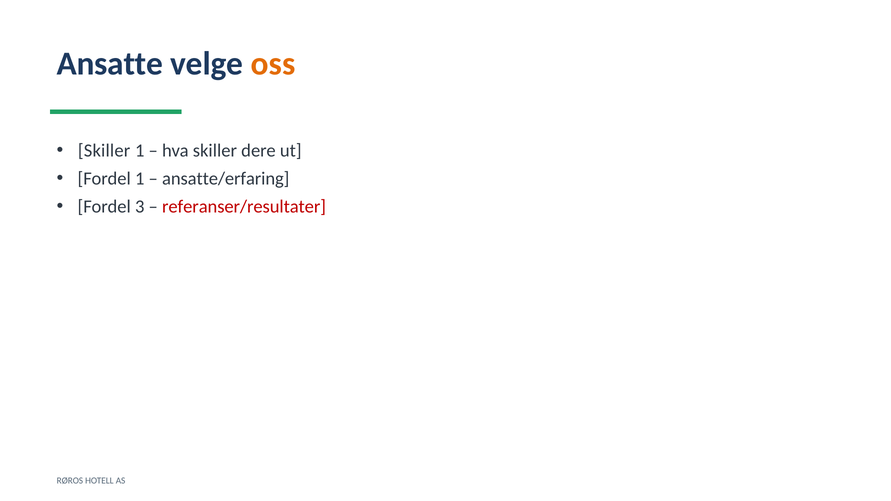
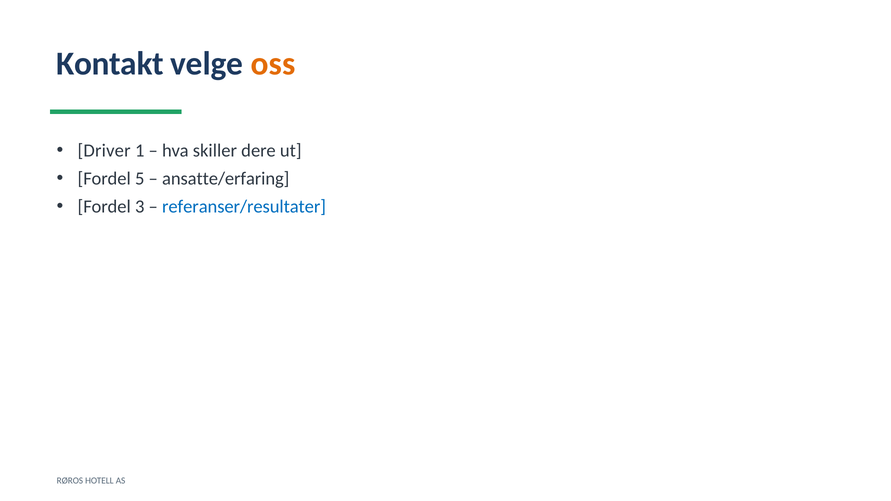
Ansatte: Ansatte -> Kontakt (110, 64)
Skiller: Skiller -> Driver (104, 151)
Fordel 1: 1 -> 5 (140, 179)
referanser/resultater colour: red -> blue (244, 207)
